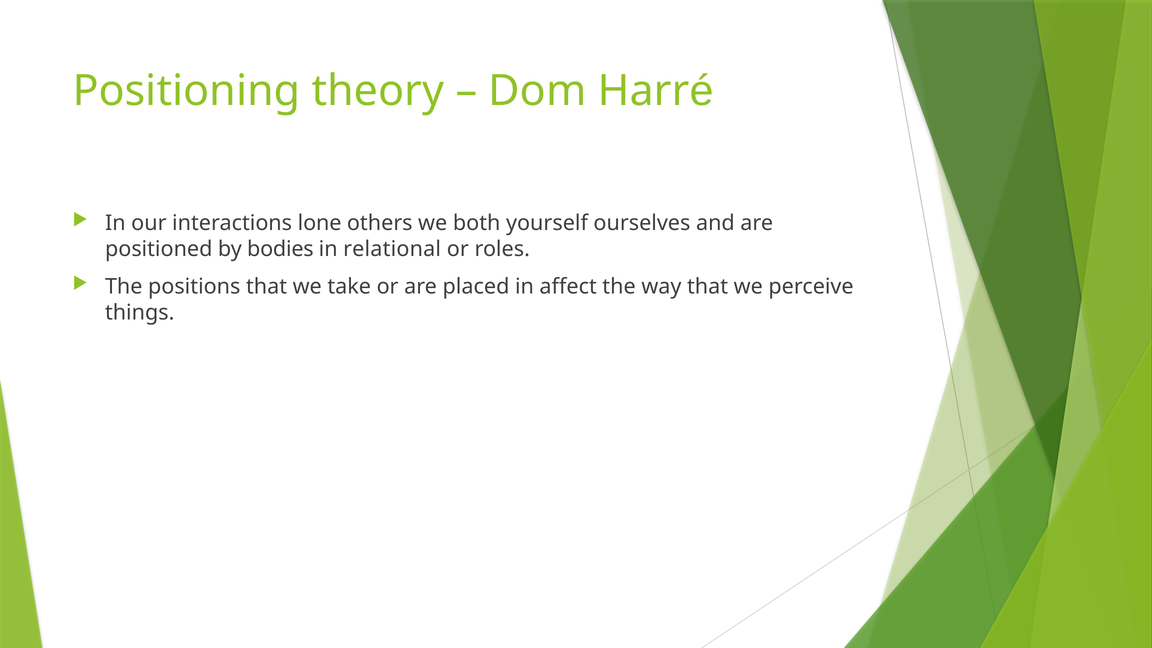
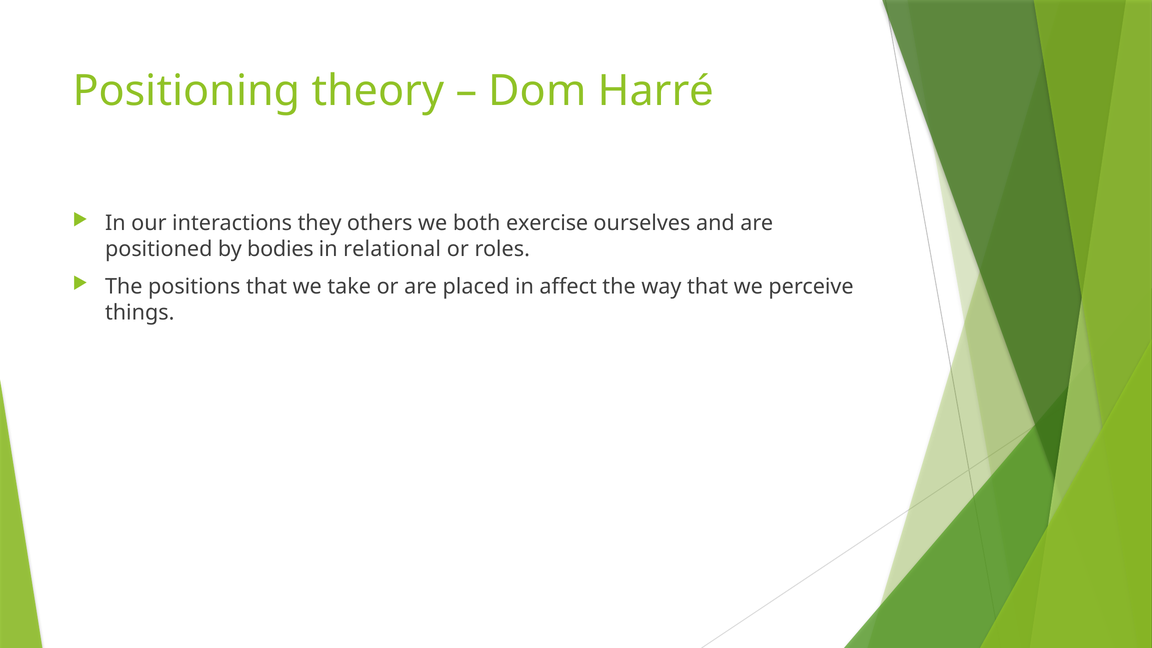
lone: lone -> they (320, 223)
yourself: yourself -> exercise (547, 223)
